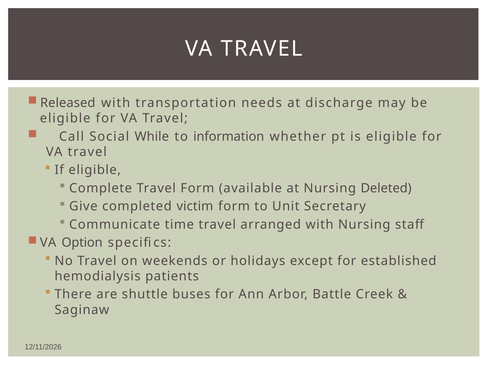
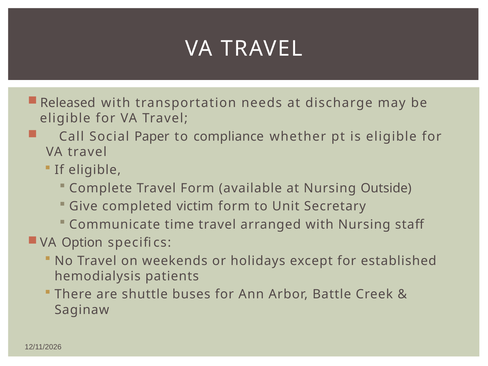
While: While -> Paper (152, 136)
information: information -> compliance (229, 136)
Deleted: Deleted -> Outside (386, 188)
